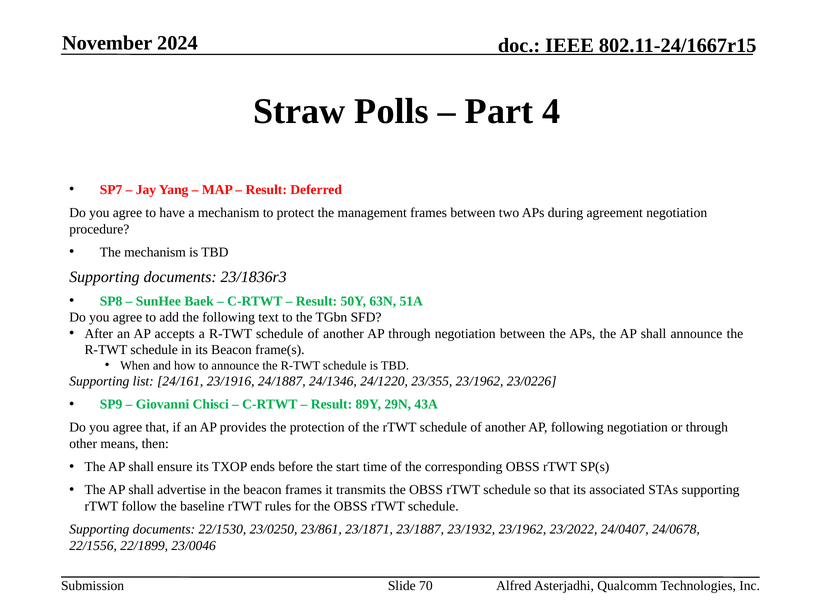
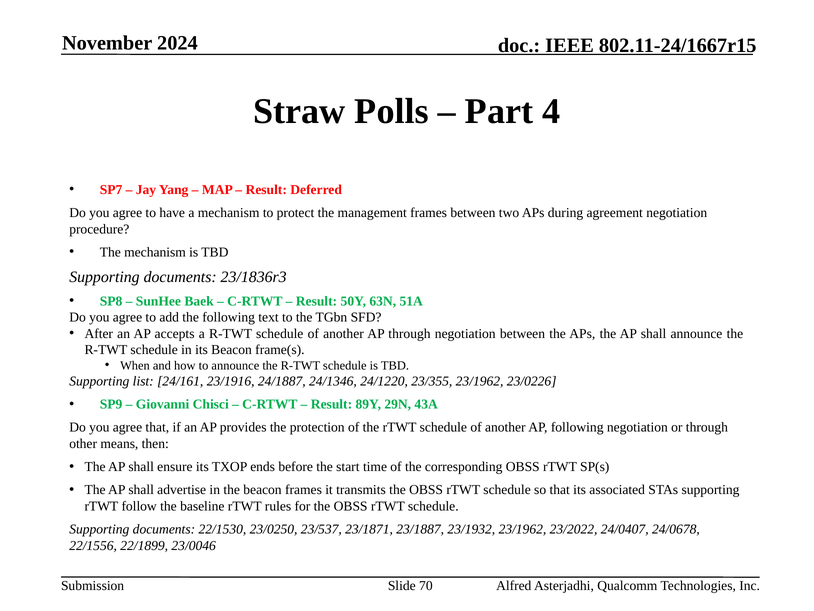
23/861: 23/861 -> 23/537 (321, 529)
